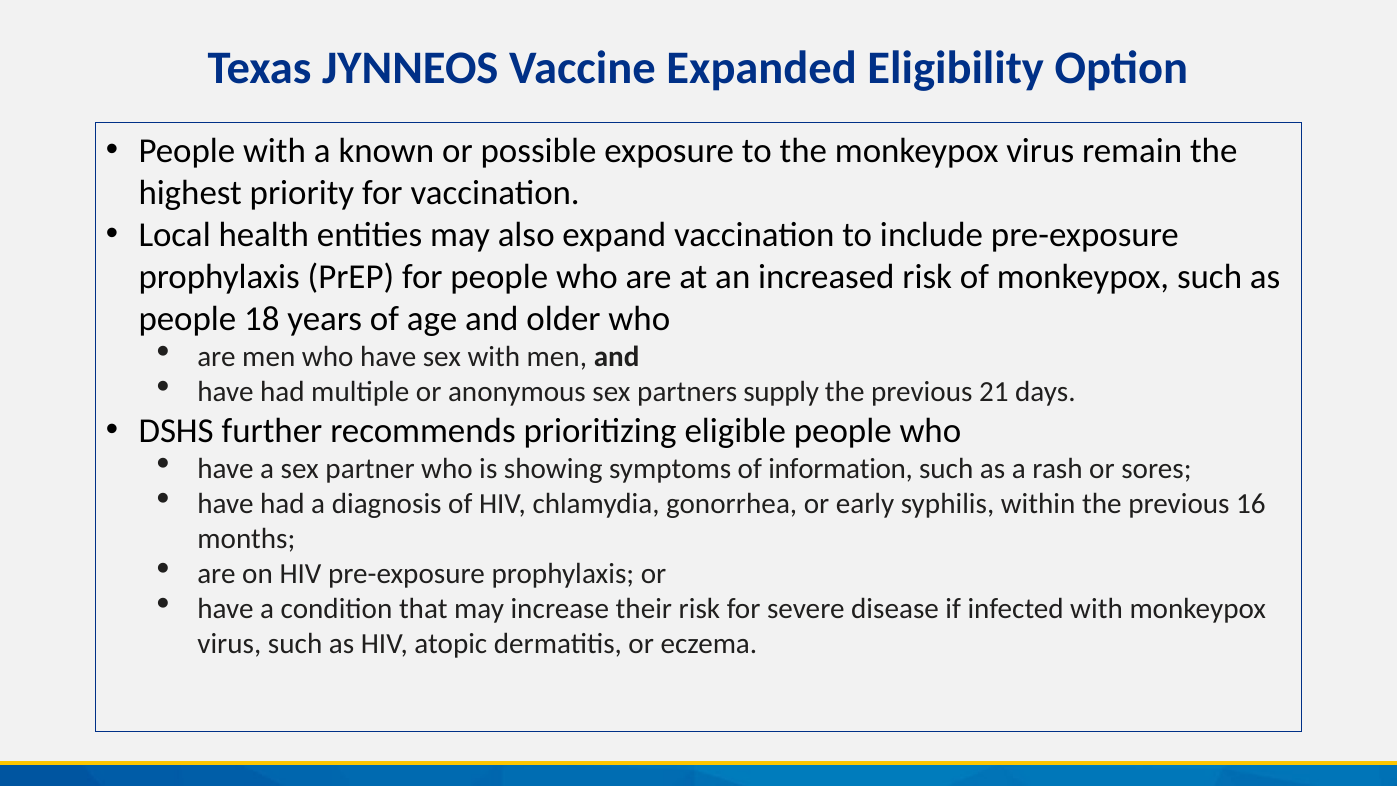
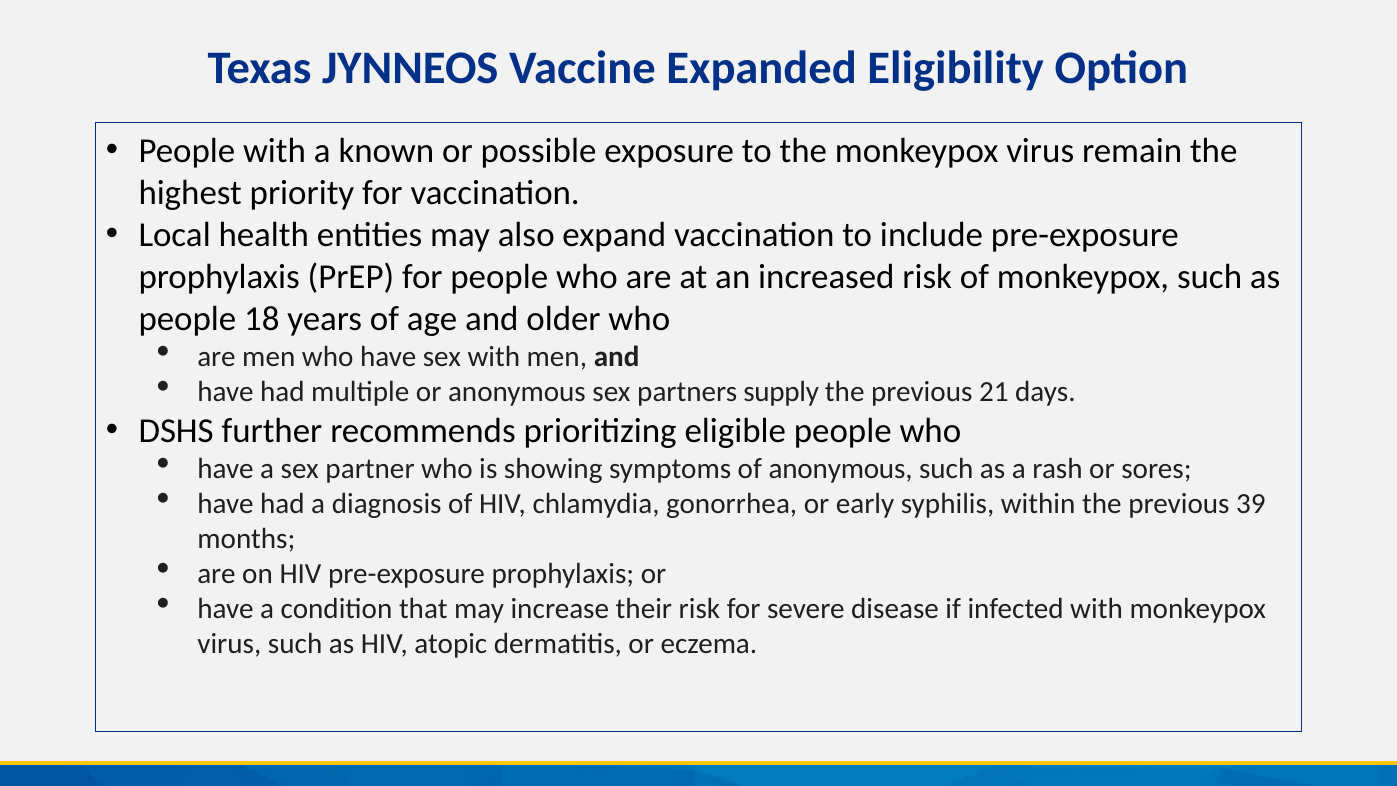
of information: information -> anonymous (841, 469)
16: 16 -> 39 (1251, 504)
